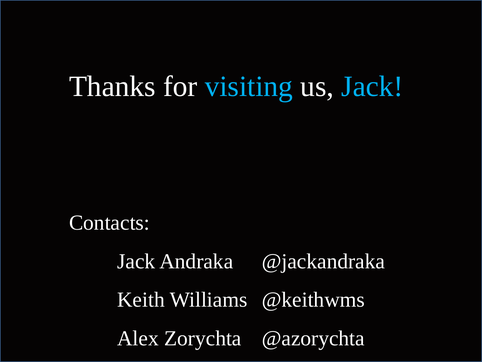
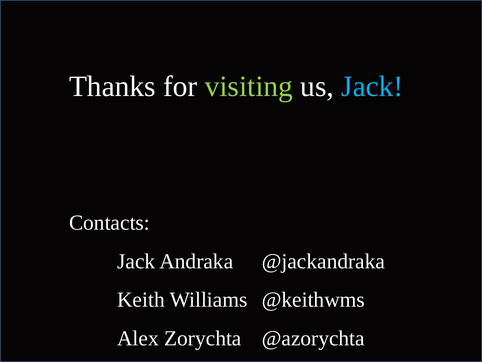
visiting colour: light blue -> light green (249, 86)
